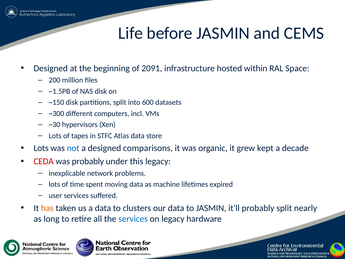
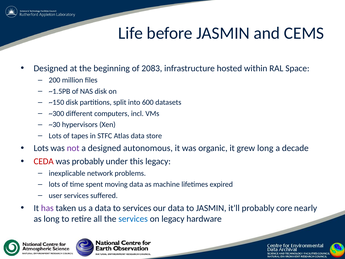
2091: 2091 -> 2083 (152, 68)
not colour: blue -> purple (73, 148)
comparisons: comparisons -> autonomous (148, 148)
grew kept: kept -> long (265, 148)
has colour: orange -> purple (47, 208)
to clusters: clusters -> services (137, 208)
probably split: split -> core (284, 208)
